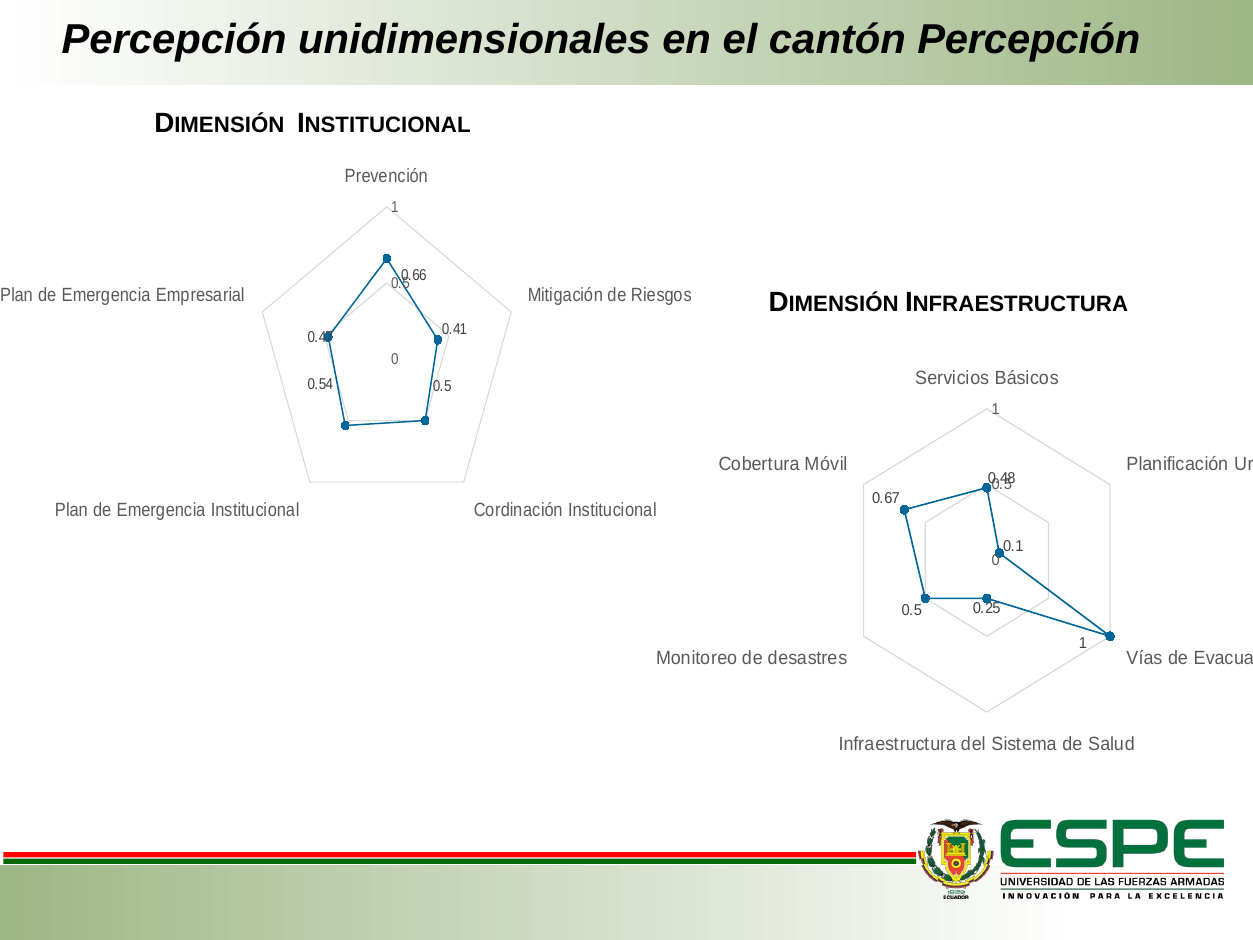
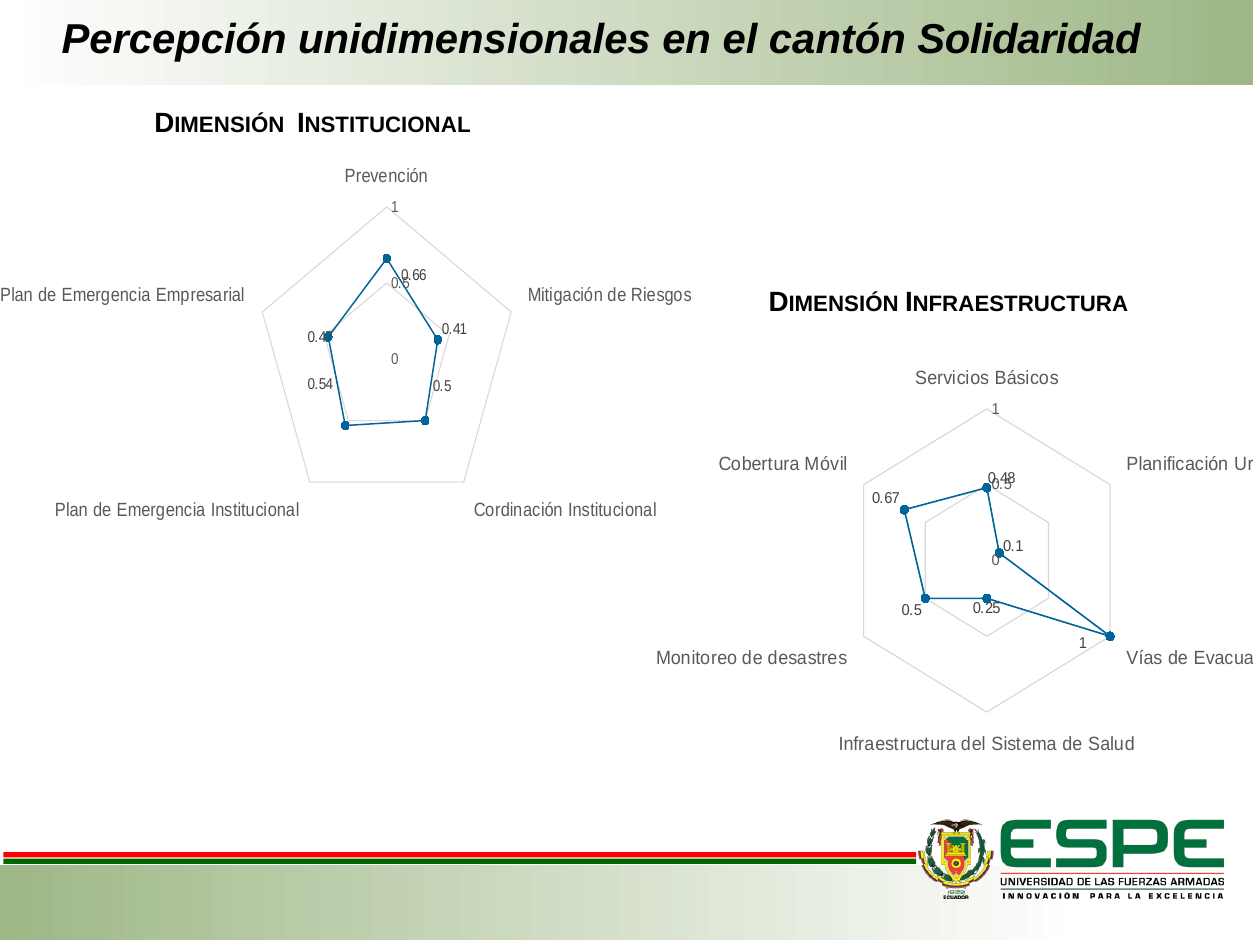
cantón Percepción: Percepción -> Solidaridad (1029, 40)
